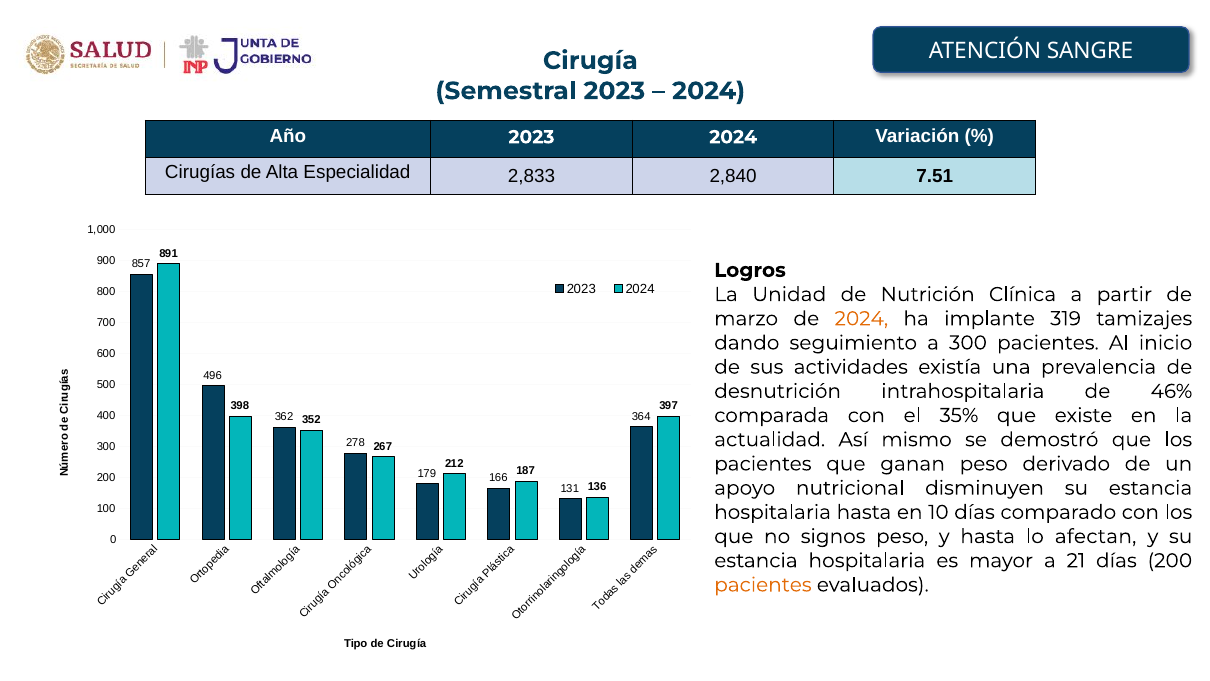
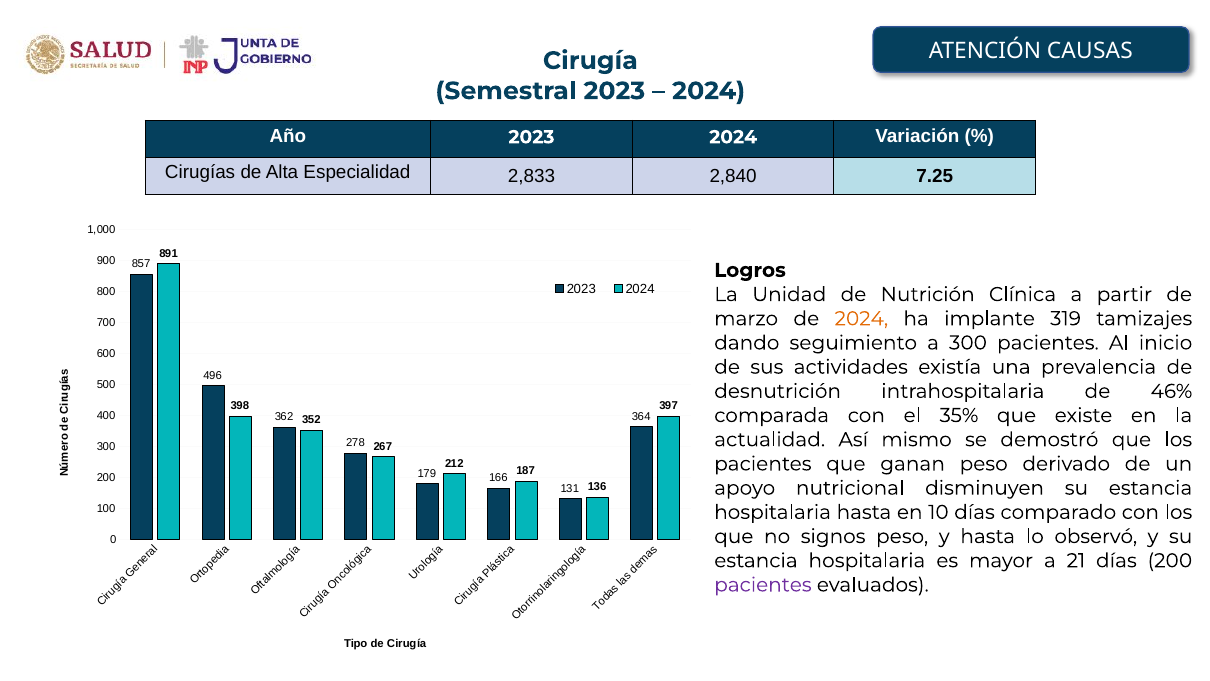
SANGRE: SANGRE -> CAUSAS (1090, 51)
7.51: 7.51 -> 7.25 (935, 176)
afectan: afectan -> observó (1096, 536)
pacientes colour: orange -> purple (763, 585)
